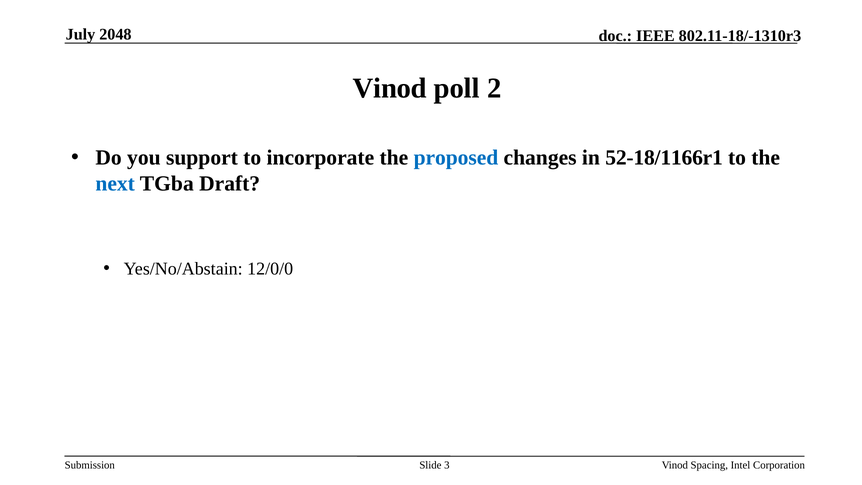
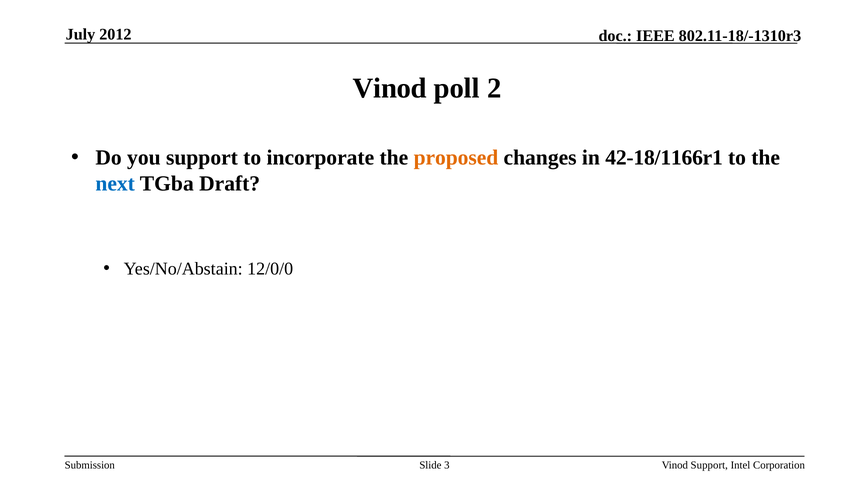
2048: 2048 -> 2012 (115, 34)
proposed colour: blue -> orange (456, 158)
52-18/1166r1: 52-18/1166r1 -> 42-18/1166r1 (664, 158)
Vinod Spacing: Spacing -> Support (709, 465)
